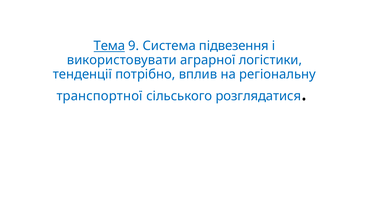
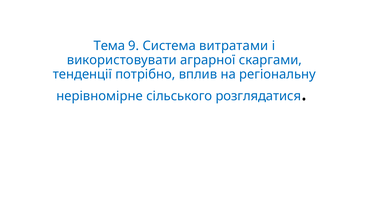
Тема underline: present -> none (109, 46)
підвезення: підвезення -> витратами (234, 46)
логістики: логістики -> скаргами (270, 60)
транспортної: транспортної -> нерівномірне (100, 96)
